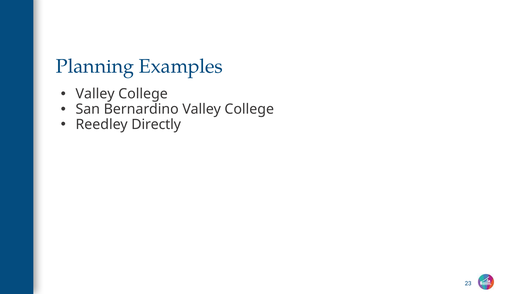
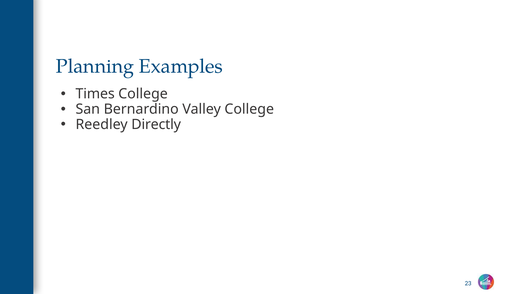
Valley: Valley -> Times (95, 94)
